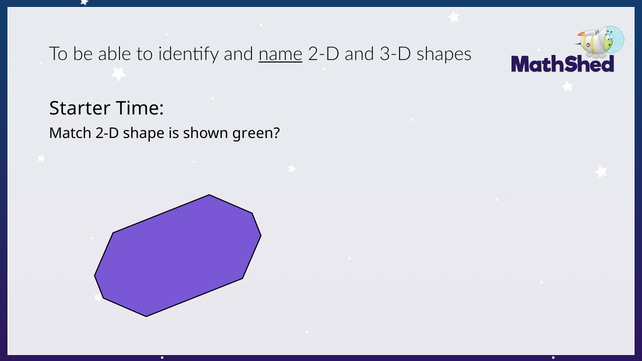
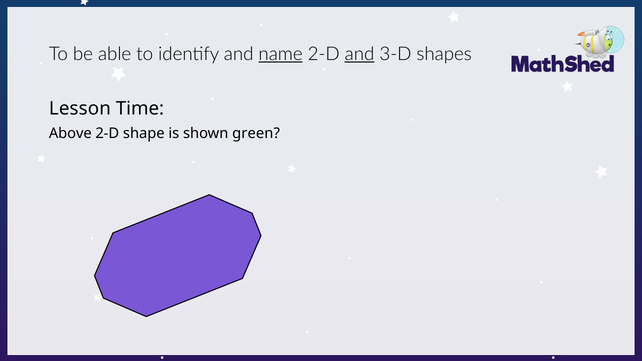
and underline: none -> present (360, 54)
Starter: Starter -> Lesson (80, 109)
Match: Match -> Above (70, 133)
